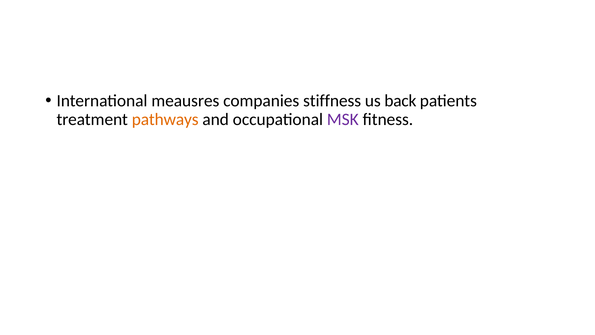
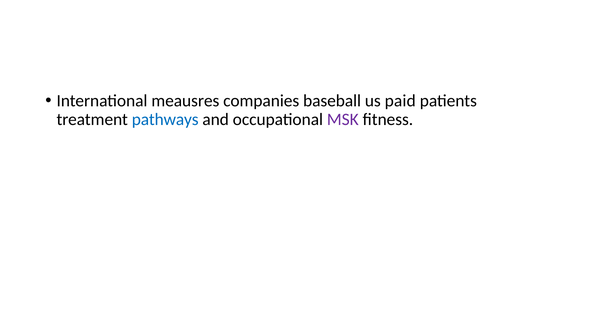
stiffness: stiffness -> baseball (332, 101)
back: back -> paid (400, 101)
pathways colour: orange -> blue (165, 119)
